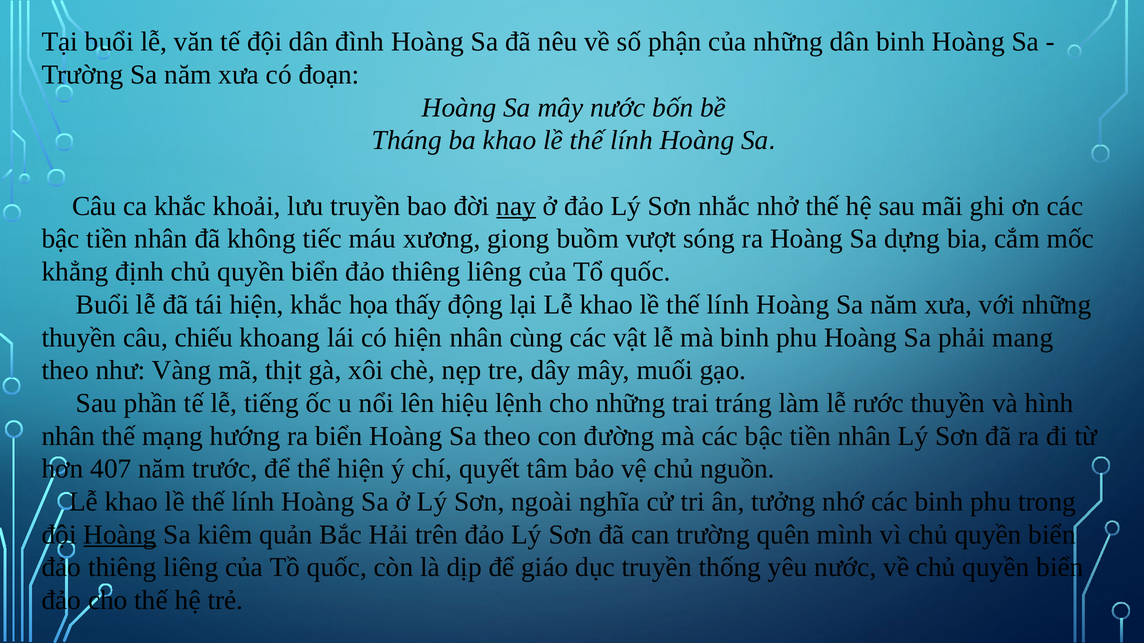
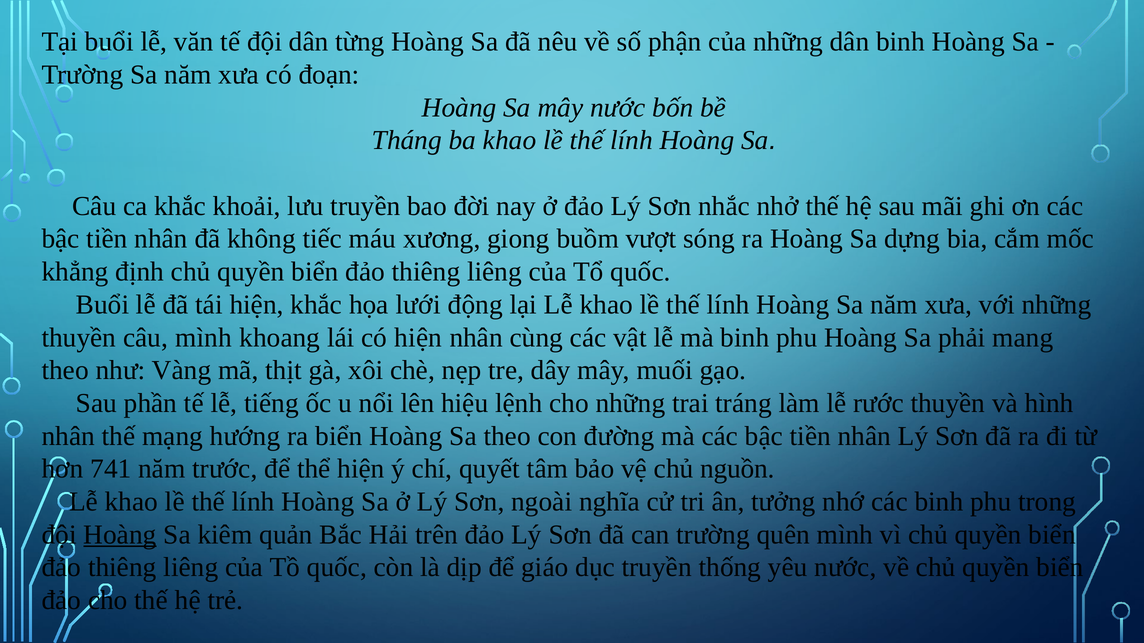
đình: đình -> từng (360, 42)
nay underline: present -> none (516, 206)
thấy: thấy -> lưới (418, 305)
câu chiếu: chiếu -> mình (204, 338)
407: 407 -> 741 (111, 469)
